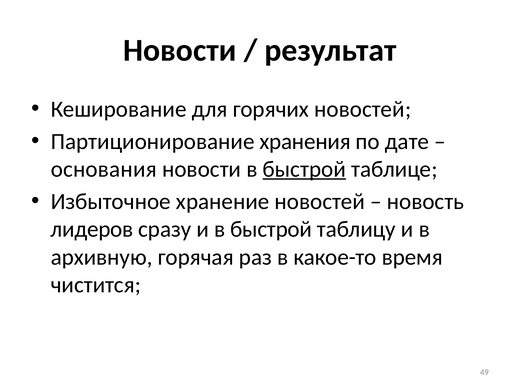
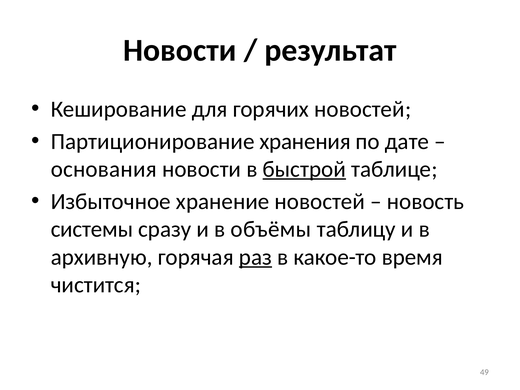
лидеров: лидеров -> системы (92, 229)
и в быстрой: быстрой -> объёмы (271, 229)
раз underline: none -> present (255, 257)
